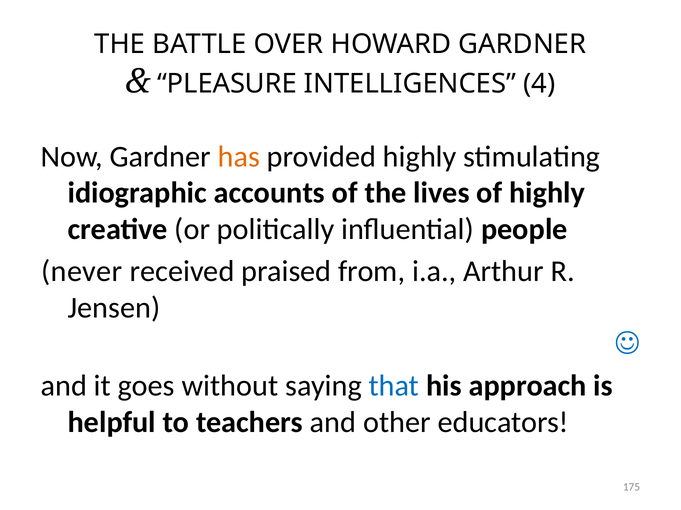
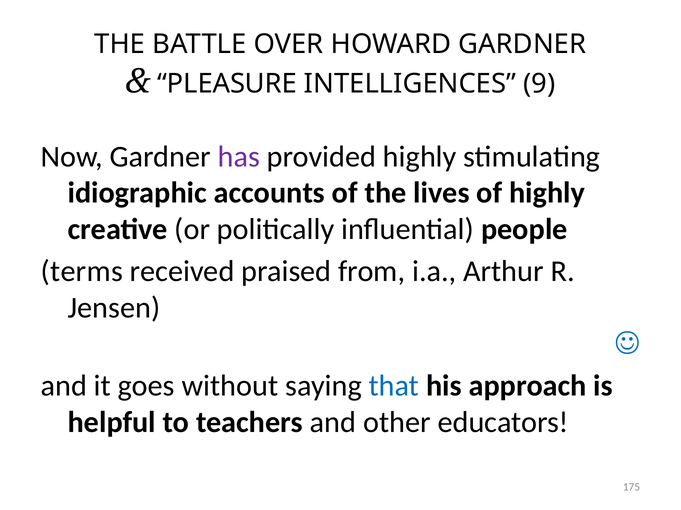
4: 4 -> 9 (539, 84)
has colour: orange -> purple (239, 157)
never: never -> terms (82, 272)
